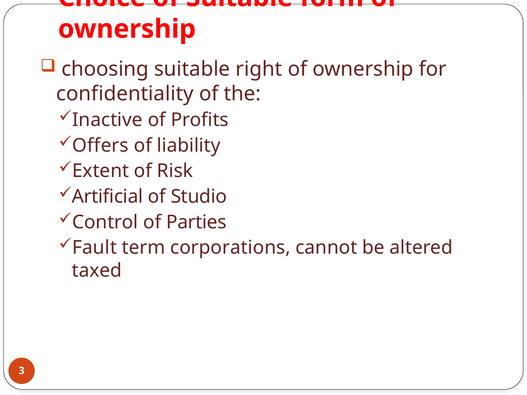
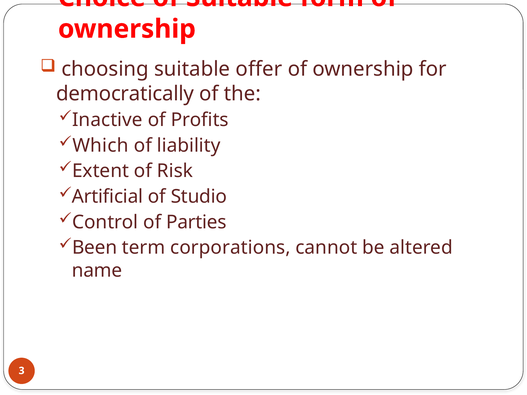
right: right -> offer (259, 69)
confidentiality: confidentiality -> democratically (125, 94)
Offers: Offers -> Which (100, 146)
Fault: Fault -> Been (95, 248)
taxed: taxed -> name (97, 271)
